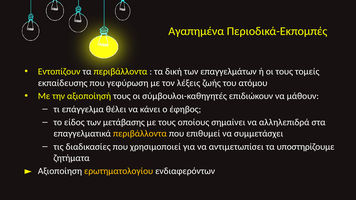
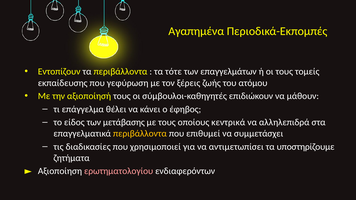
δική: δική -> τότε (173, 72)
λέξεις: λέξεις -> ξέρεις (189, 83)
σημαίνει: σημαίνει -> κεντρικά (228, 122)
ερωτηματολογίου colour: yellow -> pink (119, 171)
